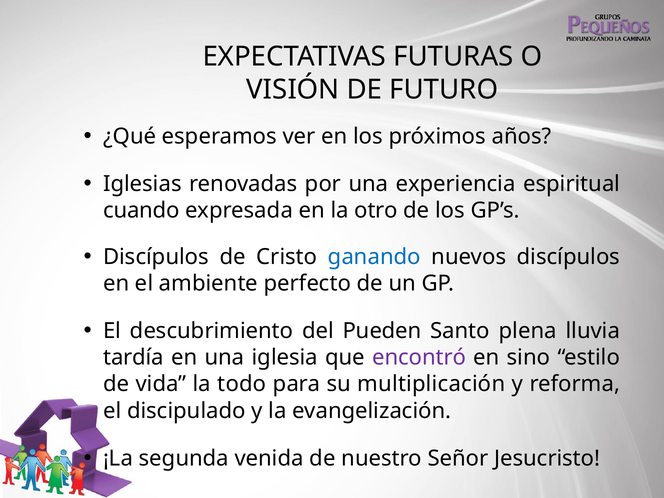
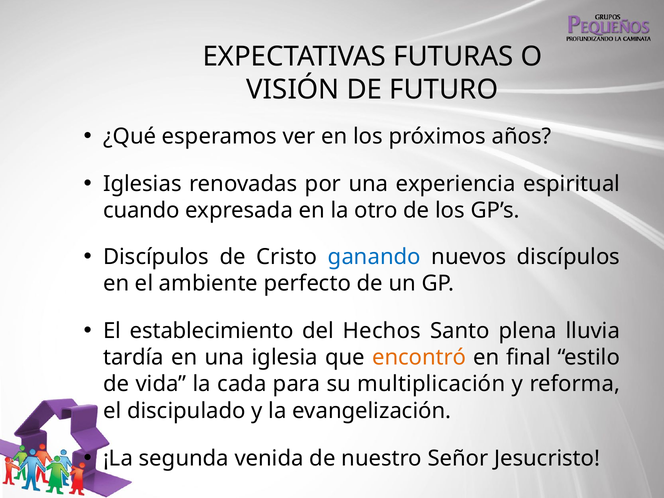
descubrimiento: descubrimiento -> establecimiento (212, 331)
Pueden: Pueden -> Hechos (382, 331)
encontró colour: purple -> orange (419, 358)
sino: sino -> final (529, 358)
todo: todo -> cada (242, 384)
